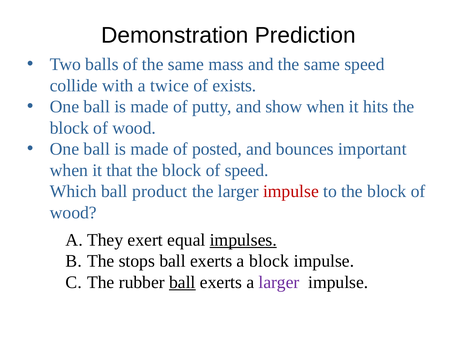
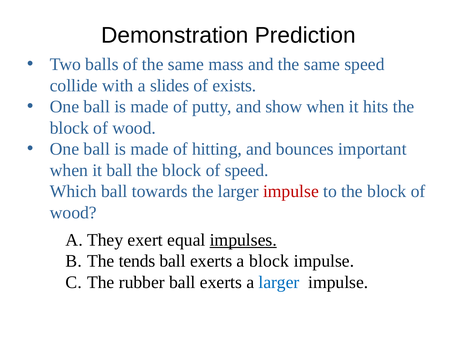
twice: twice -> slides (170, 86)
posted: posted -> hitting (217, 149)
it that: that -> ball (119, 170)
product: product -> towards (160, 192)
stops: stops -> tends (137, 261)
ball underline: present -> none (182, 283)
larger colour: purple -> blue (279, 283)
